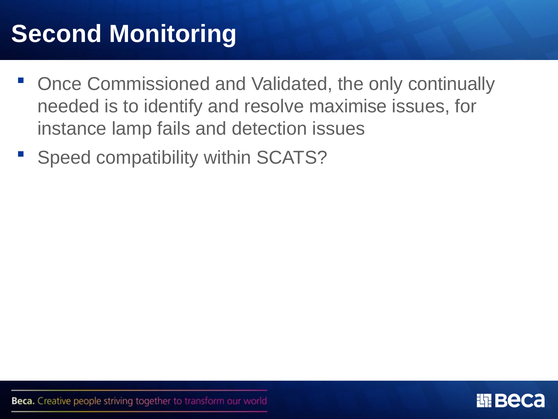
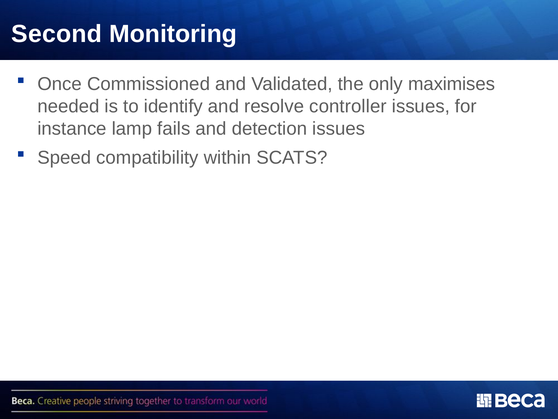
continually: continually -> maximises (452, 84)
maximise: maximise -> controller (348, 106)
